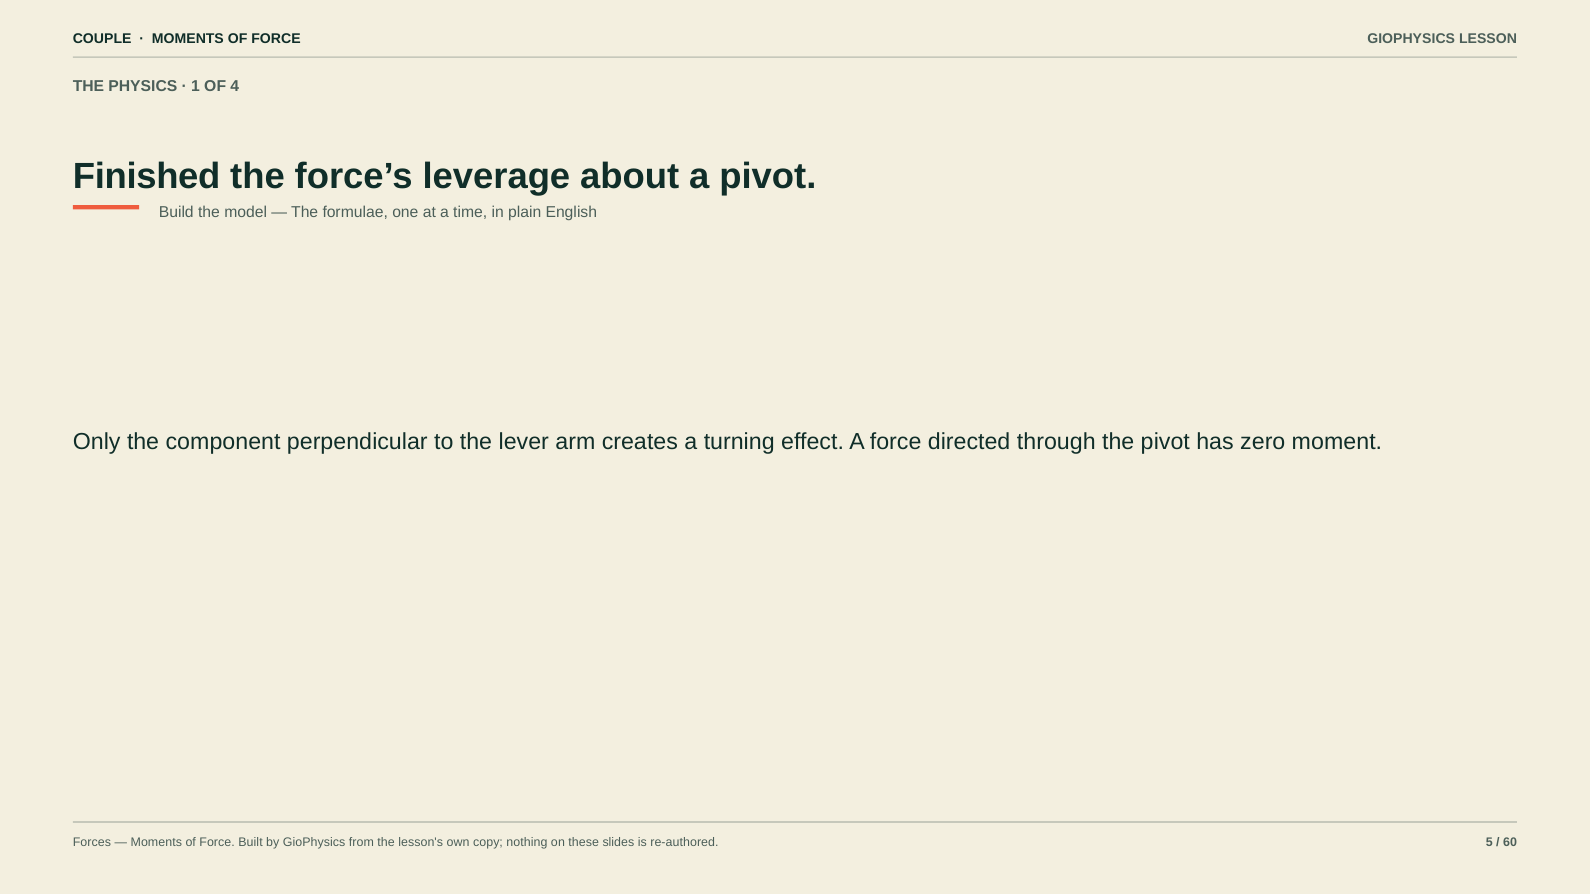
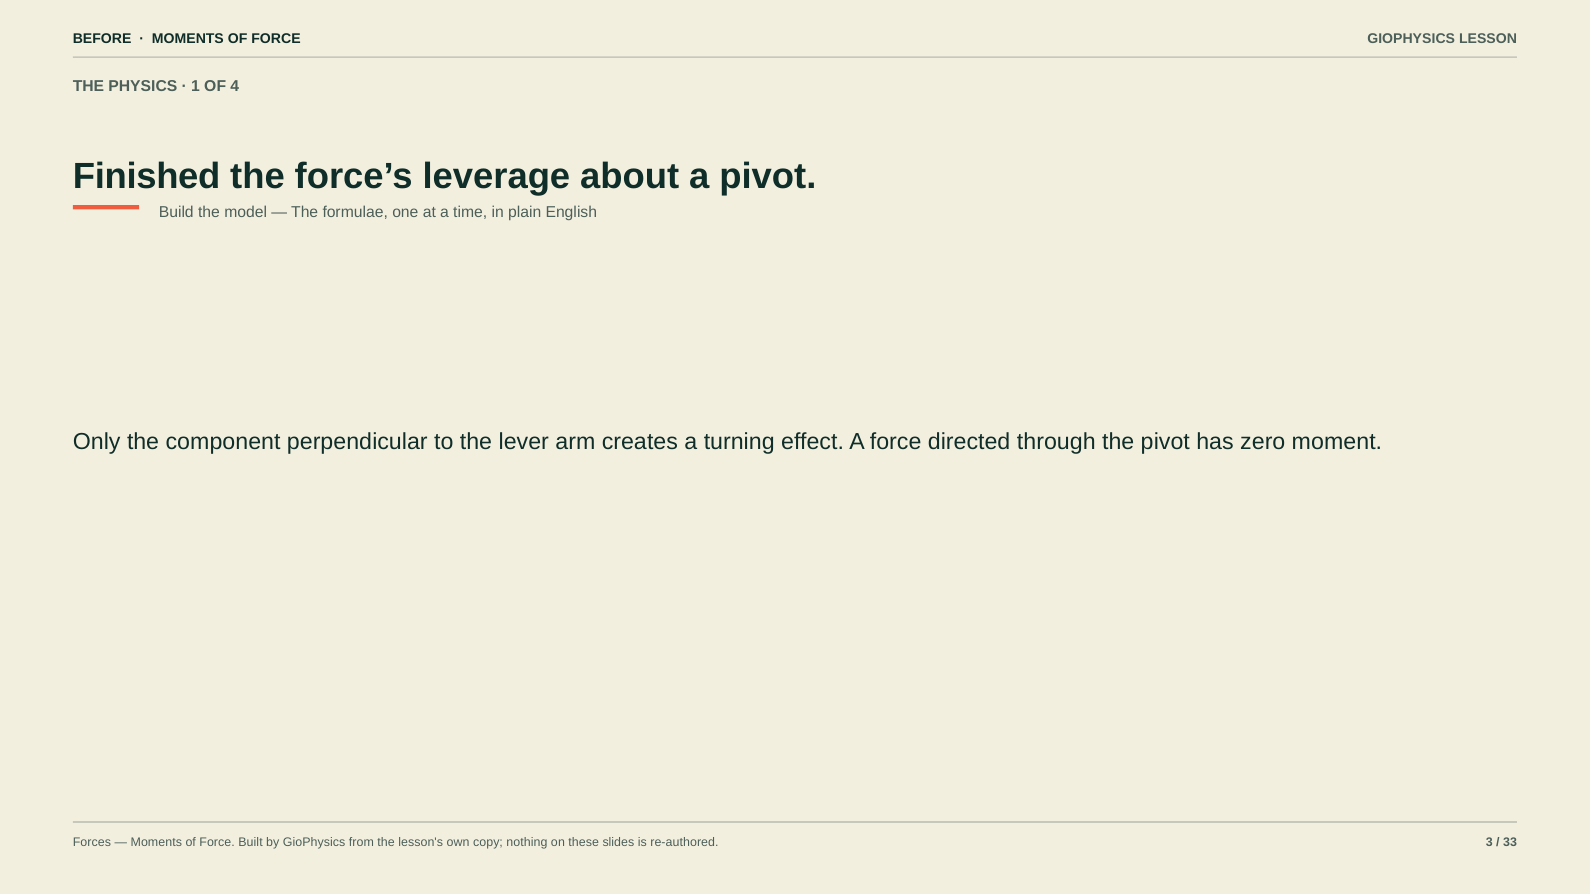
COUPLE: COUPLE -> BEFORE (102, 39)
5: 5 -> 3 (1489, 843)
60: 60 -> 33 (1510, 843)
